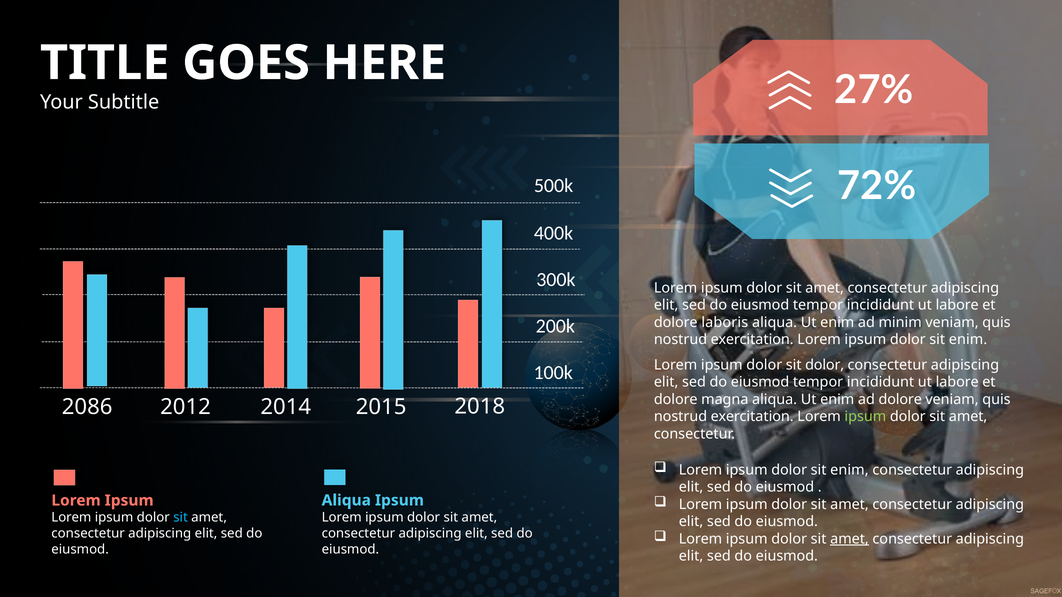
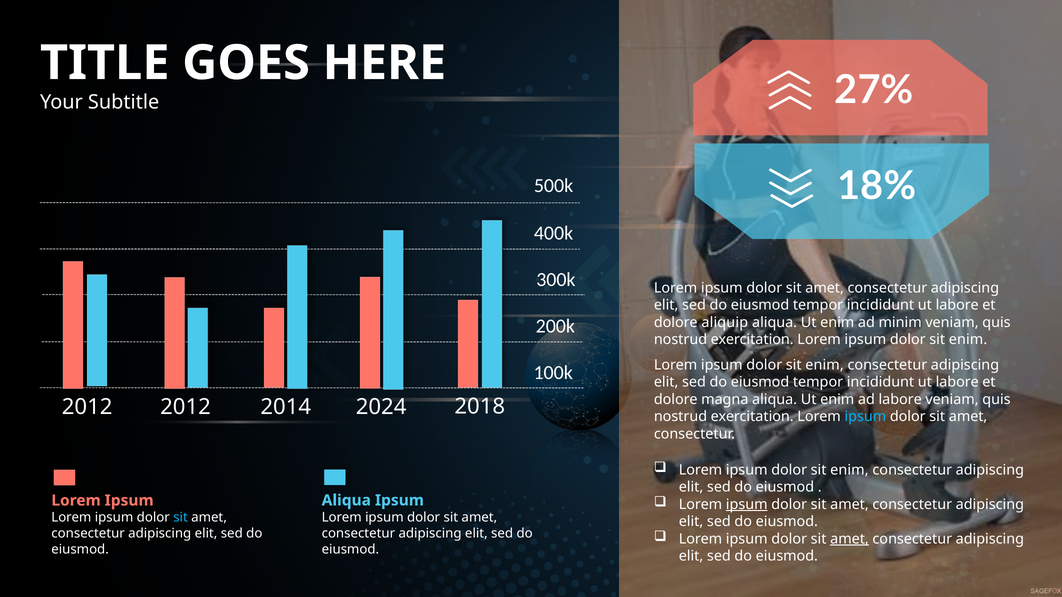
72%: 72% -> 18% (877, 186)
laboris: laboris -> aliquip (725, 323)
dolor: dolor -> enim (825, 365)
ad dolore: dolore -> labore (900, 400)
2086: 2086 -> 2012 (87, 407)
2015: 2015 -> 2024 (381, 407)
ipsum colour: light green -> light blue (865, 417)
ipsum underline: none -> present (747, 505)
